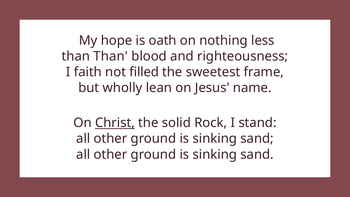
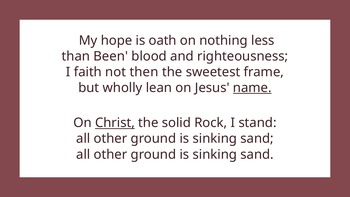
than Than: Than -> Been (111, 56)
filled: filled -> then (144, 72)
name underline: none -> present (252, 88)
